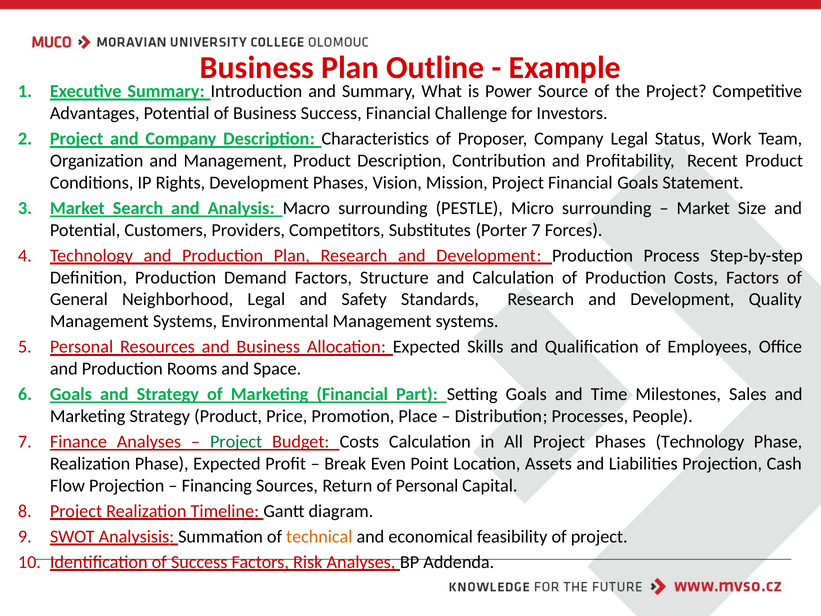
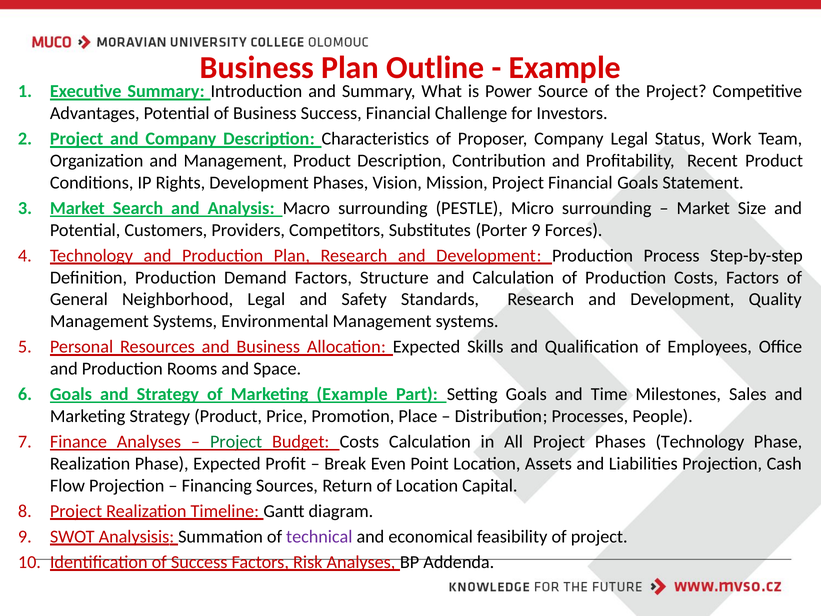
Porter 7: 7 -> 9 (536, 230)
Marketing Financial: Financial -> Example (352, 394)
of Personal: Personal -> Location (427, 485)
technical colour: orange -> purple (319, 536)
